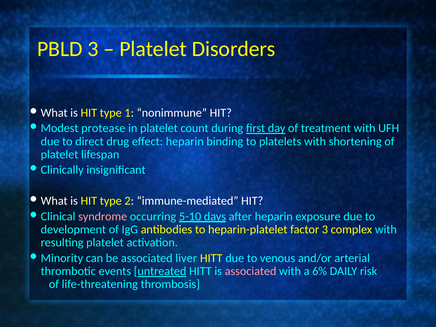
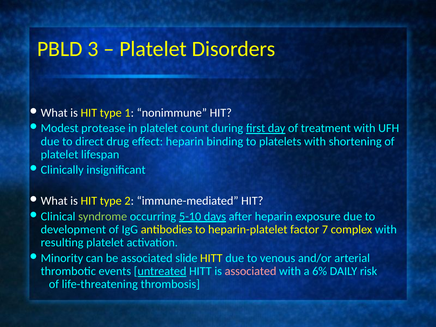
syndrome colour: pink -> light green (103, 216)
factor 3: 3 -> 7 (325, 230)
liver: liver -> slide (186, 258)
